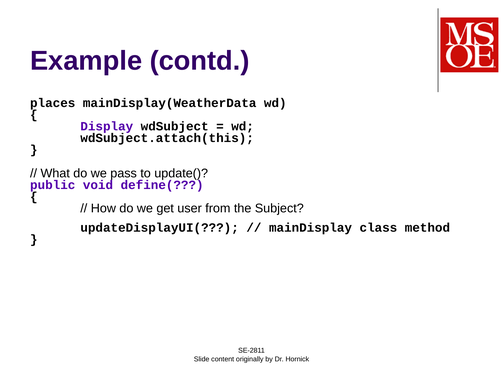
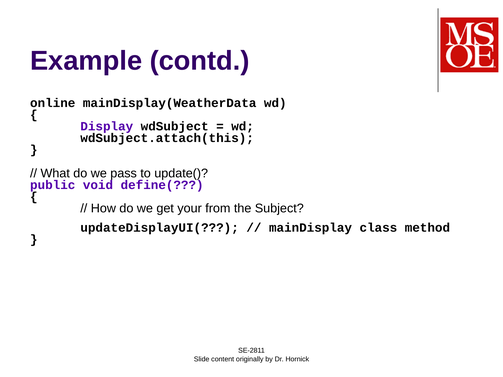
places: places -> online (53, 103)
user: user -> your (190, 209)
